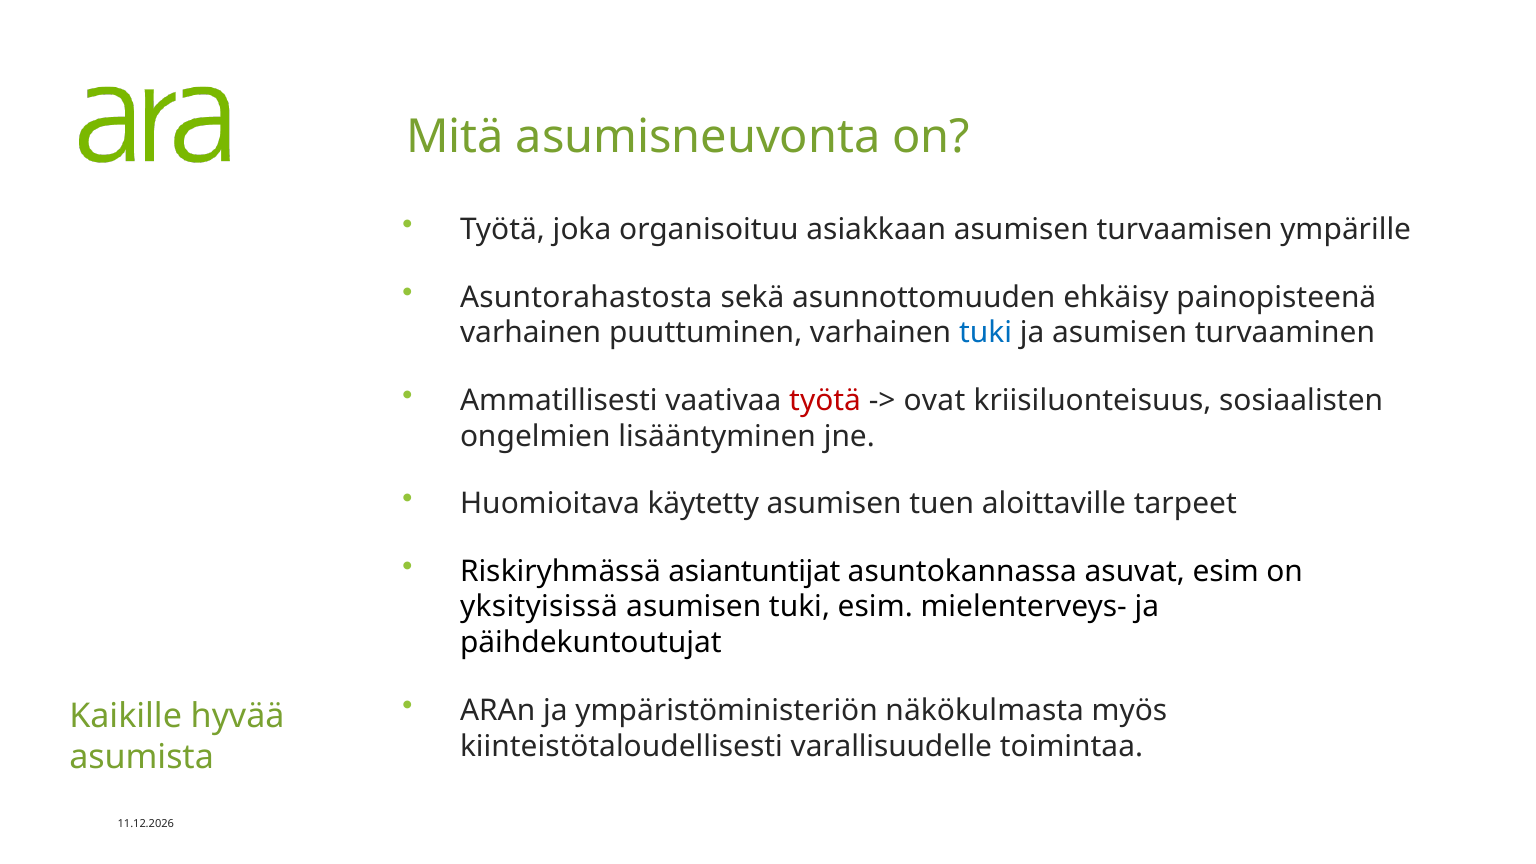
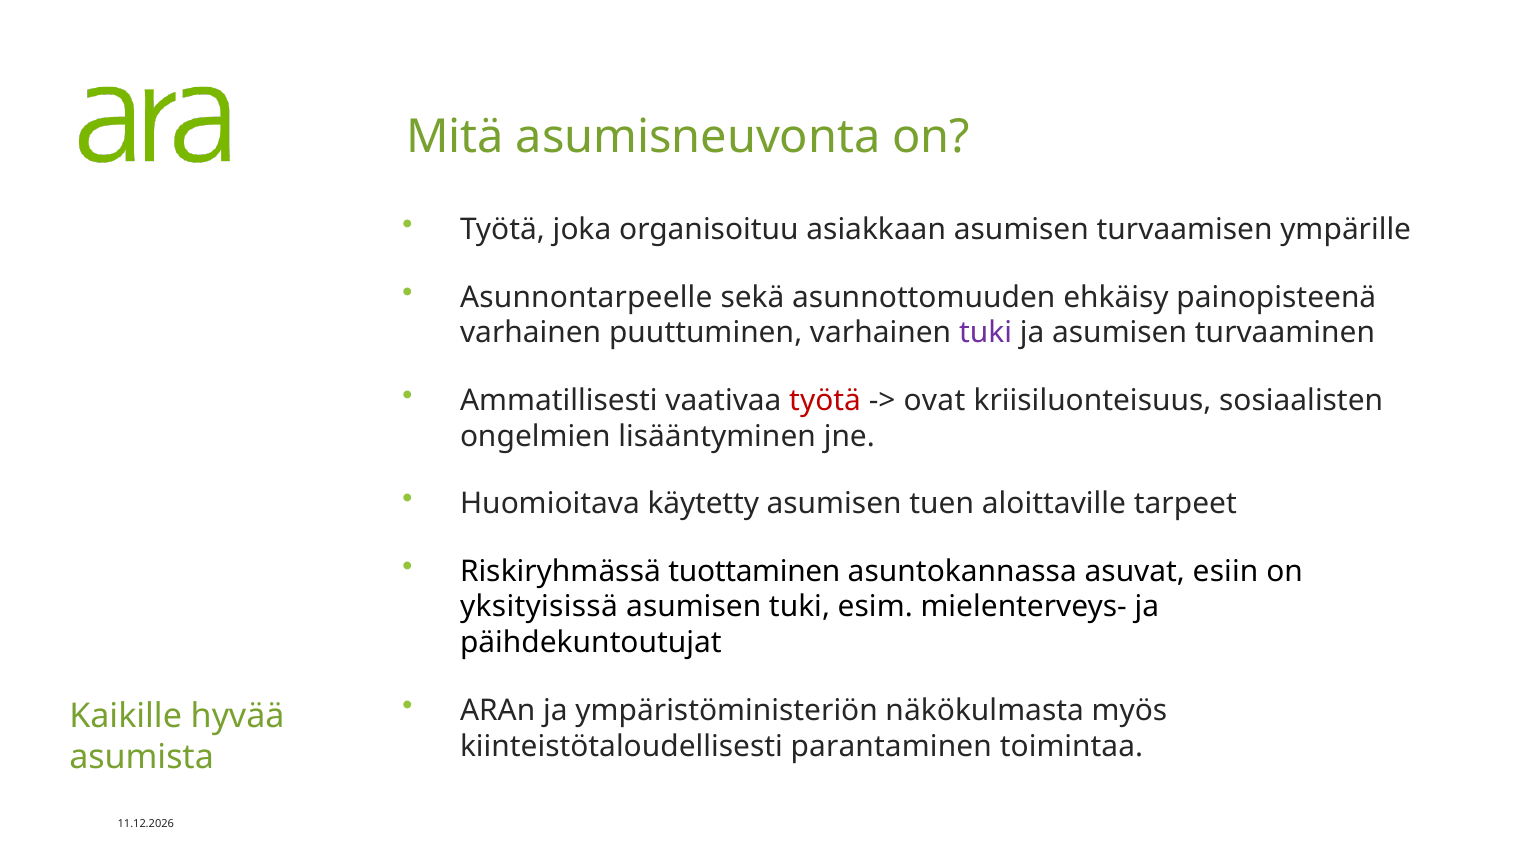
Asuntorahastosta: Asuntorahastosta -> Asunnontarpeelle (586, 297)
tuki colour: blue -> purple (986, 333)
asiantuntijat: asiantuntijat -> tuottaminen (754, 571)
asuvat esim: esim -> esiin (1226, 571)
varallisuudelle: varallisuudelle -> parantaminen (891, 746)
